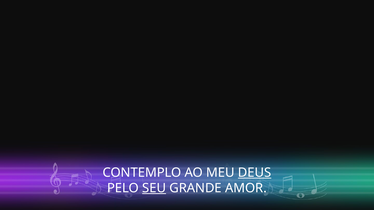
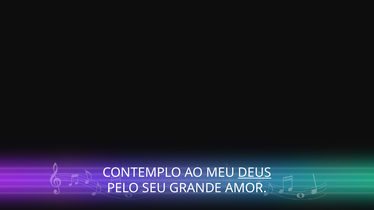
SEU underline: present -> none (154, 188)
